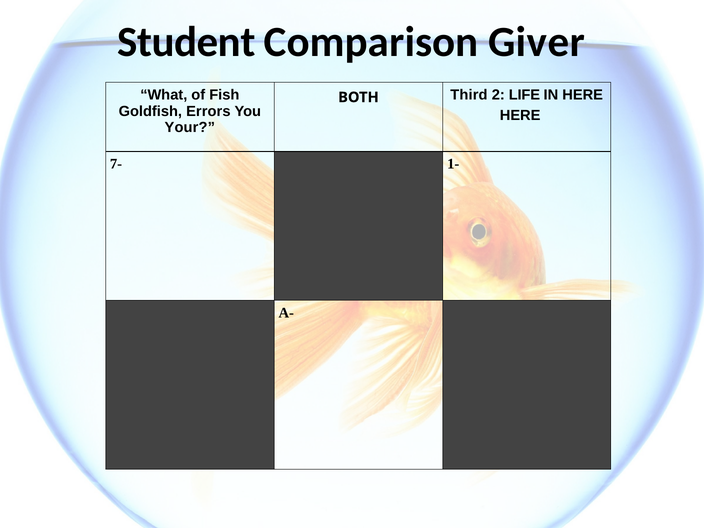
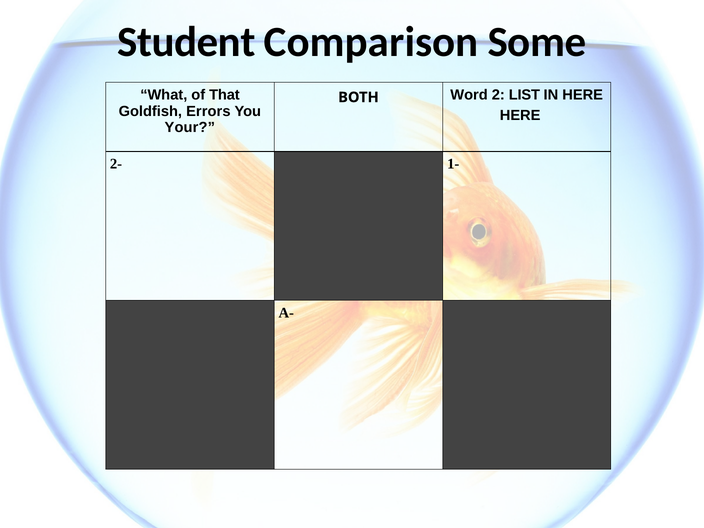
Giver: Giver -> Some (537, 42)
Fish: Fish -> That (224, 95)
Third: Third -> Word (469, 95)
LIFE: LIFE -> LIST (524, 95)
7-: 7- -> 2- (116, 164)
